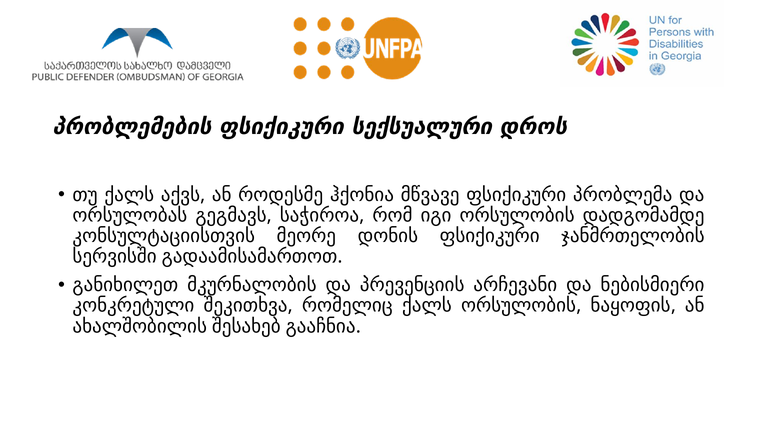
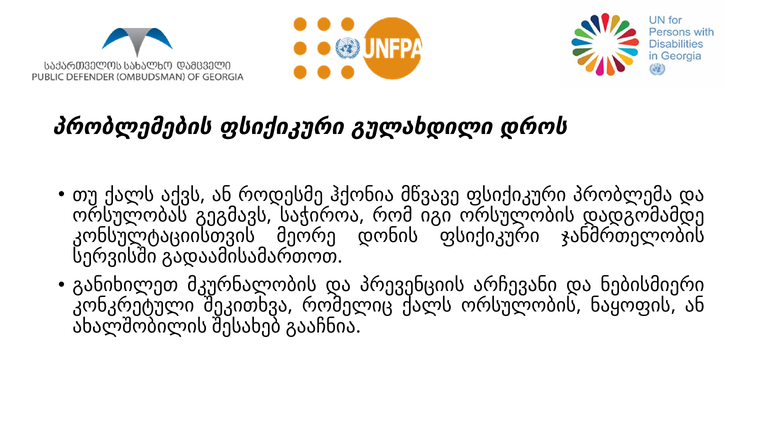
სექსუალური: სექსუალური -> გულახდილი (422, 127)
